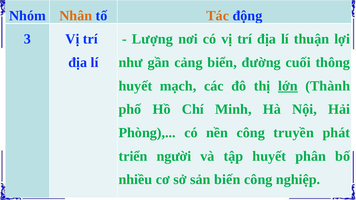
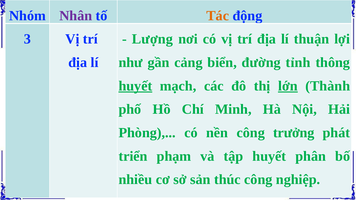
Nhân colour: orange -> purple (76, 16)
cuối: cuối -> tỉnh (298, 63)
huyết underline: none -> present (135, 86)
truyền: truyền -> trưởng (294, 133)
người: người -> phạm (174, 156)
biến: biến -> thúc (227, 180)
